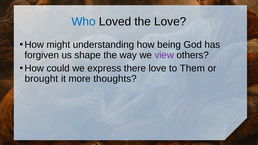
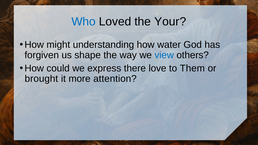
the Love: Love -> Your (170, 22)
being: being -> water (169, 45)
view colour: purple -> blue (164, 55)
thoughts: thoughts -> attention (115, 79)
